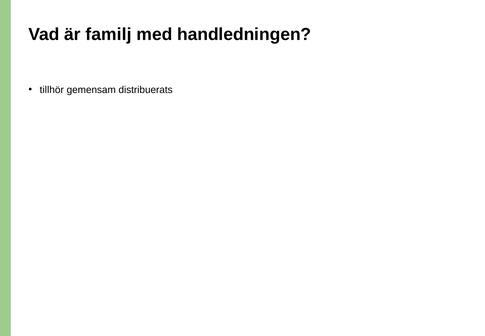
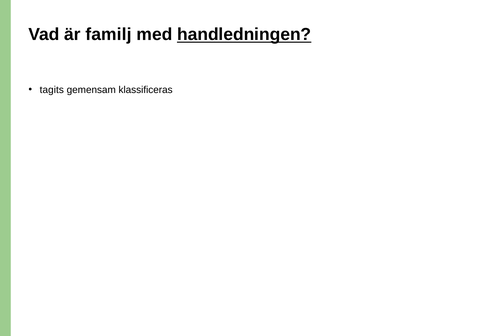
handledningen underline: none -> present (244, 35)
tillhör: tillhör -> tagits (52, 90)
distribuerats: distribuerats -> klassificeras (146, 90)
